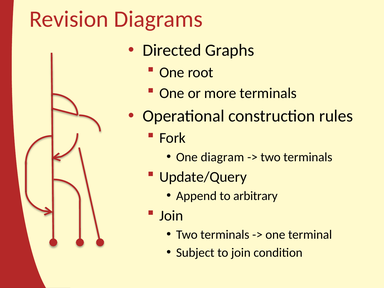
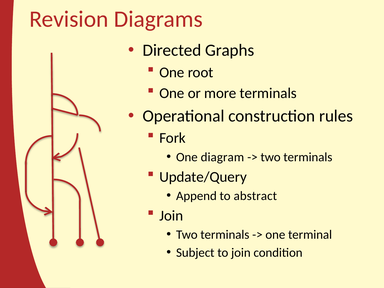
arbitrary: arbitrary -> abstract (255, 196)
